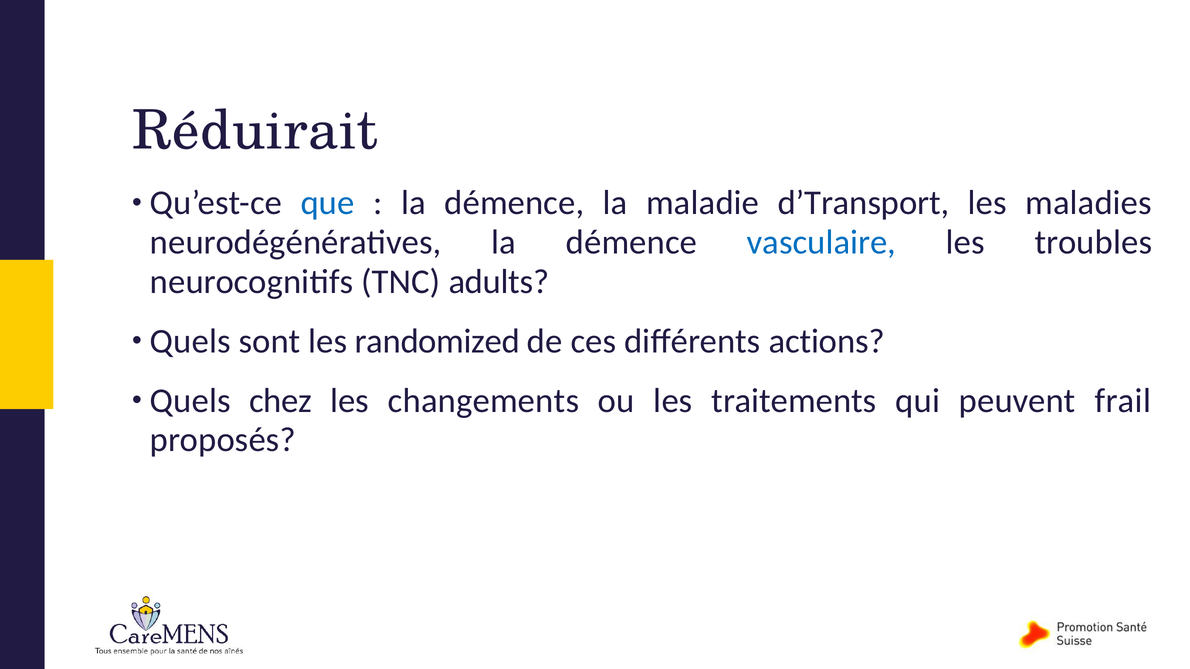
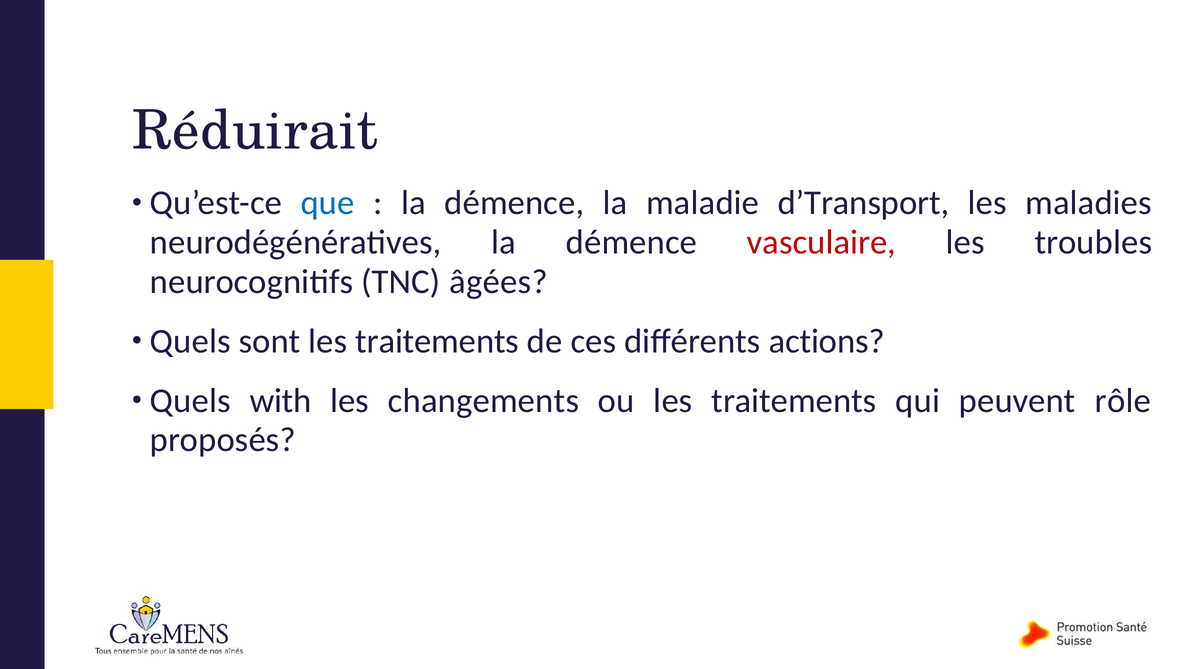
vasculaire colour: blue -> red (821, 243)
adults: adults -> âgées (499, 282)
sont les randomized: randomized -> traitements (437, 341)
chez: chez -> with (280, 401)
frail: frail -> rôle (1123, 401)
